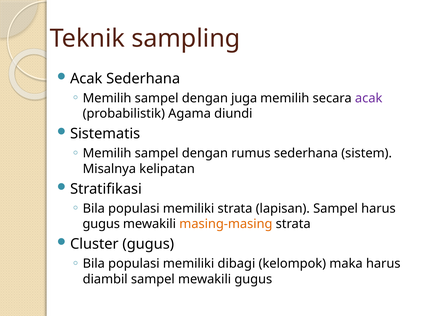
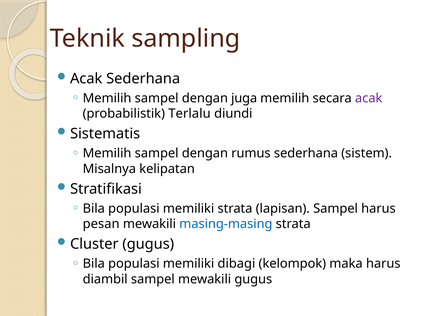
Agama: Agama -> Terlalu (190, 114)
gugus: gugus -> pesan (101, 224)
masing-masing colour: orange -> blue (226, 224)
